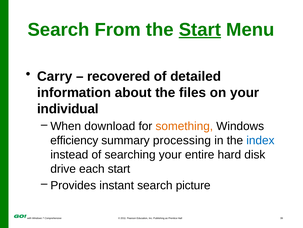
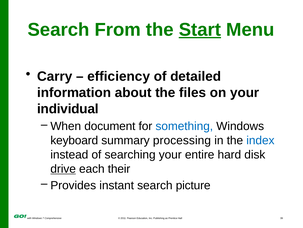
recovered: recovered -> efficiency (119, 76)
download: download -> document (110, 126)
something colour: orange -> blue (184, 126)
efficiency: efficiency -> keyboard (74, 140)
drive underline: none -> present (63, 168)
each start: start -> their (119, 168)
